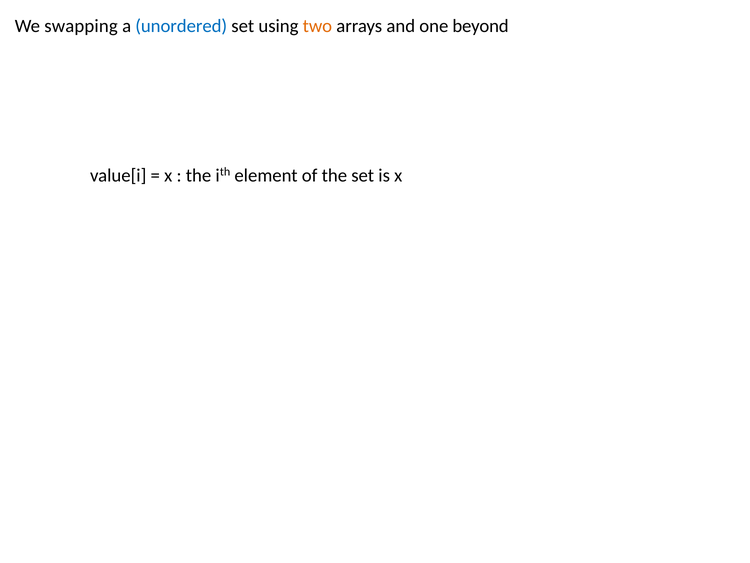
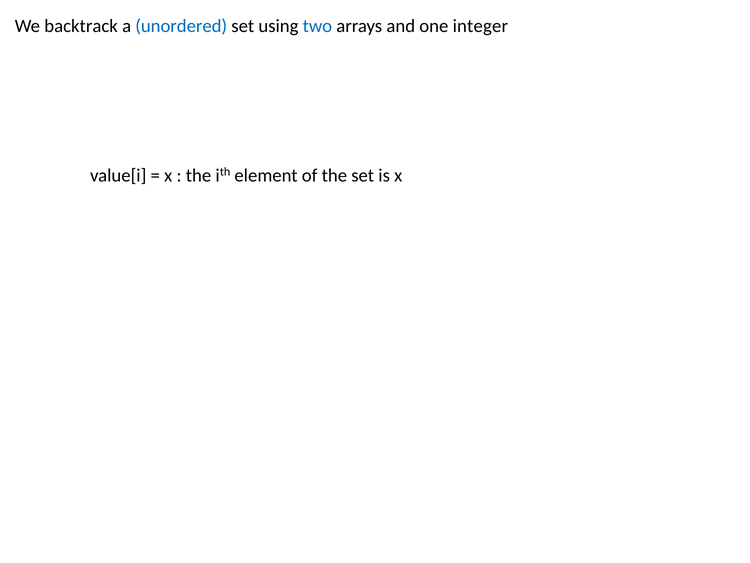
swapping: swapping -> backtrack (81, 26)
two colour: orange -> blue (317, 26)
beyond: beyond -> integer (480, 26)
